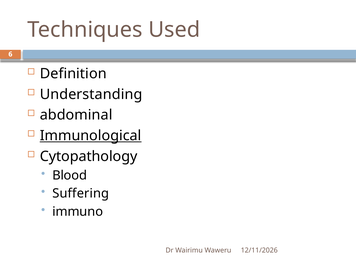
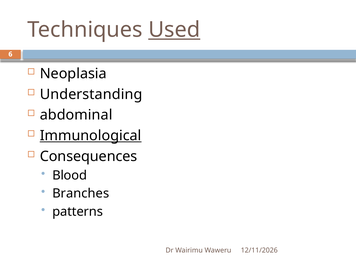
Used underline: none -> present (174, 30)
Definition: Definition -> Neoplasia (73, 74)
Cytopathology: Cytopathology -> Consequences (89, 156)
Suffering: Suffering -> Branches (81, 193)
immuno: immuno -> patterns (78, 212)
